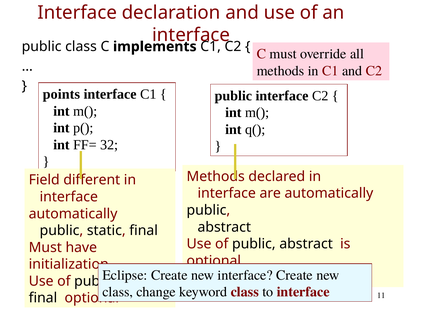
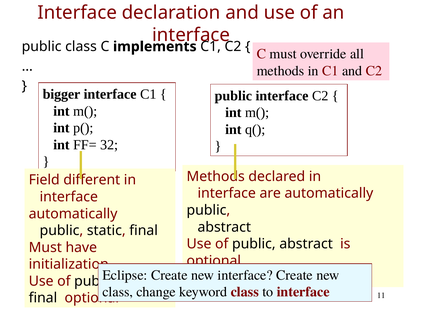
points: points -> bigger (61, 94)
